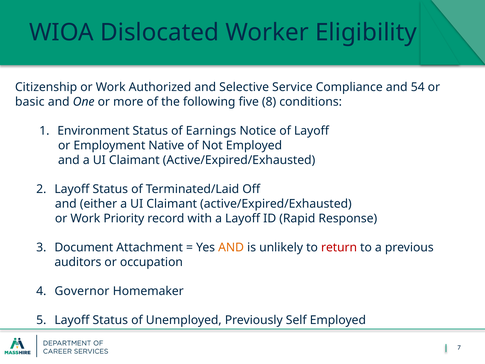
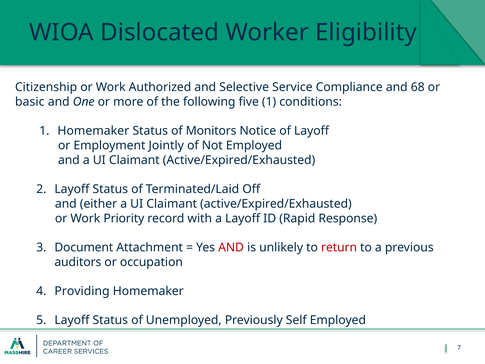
54: 54 -> 68 (418, 87)
five 8: 8 -> 1 (269, 102)
Environment: Environment -> Homemaker (93, 131)
Earnings: Earnings -> Monitors (211, 131)
Native: Native -> Jointly (166, 145)
AND colour: orange -> red (231, 247)
Governor: Governor -> Providing (82, 291)
